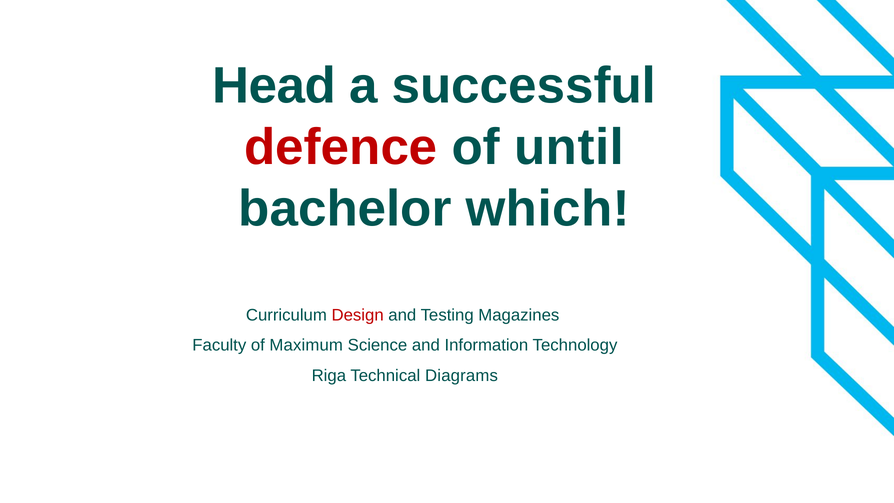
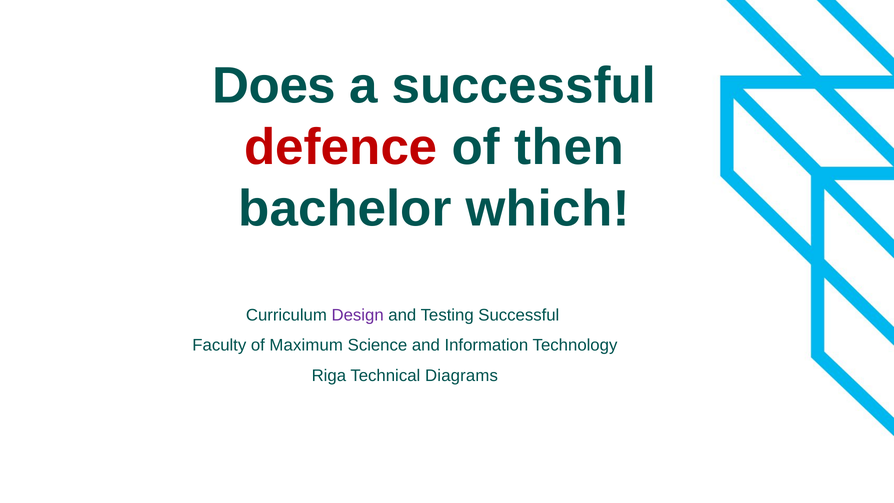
Head: Head -> Does (274, 86)
until: until -> then (569, 147)
Design colour: red -> purple (358, 315)
Testing Magazines: Magazines -> Successful (519, 315)
